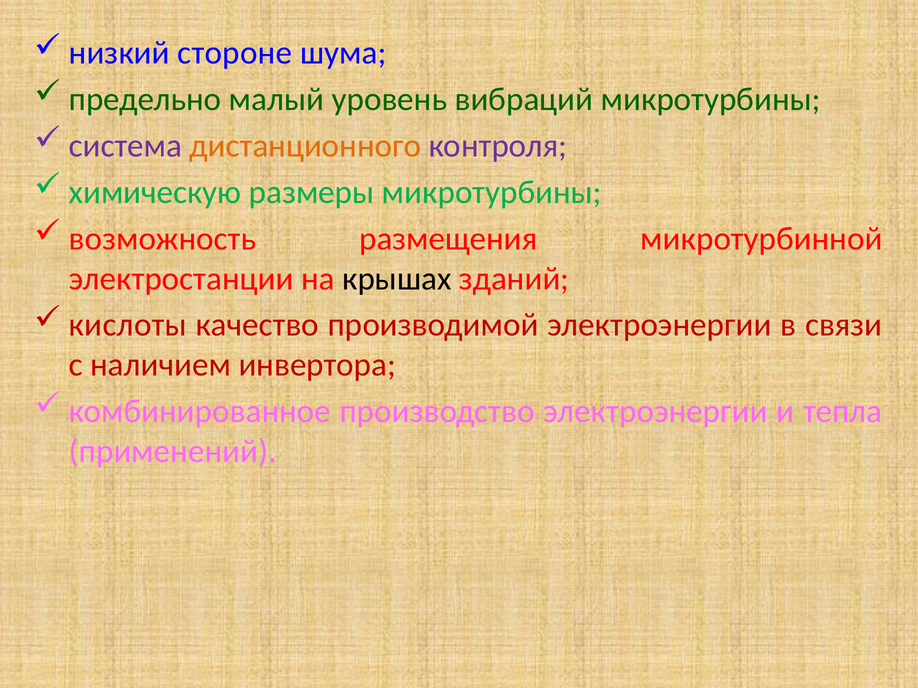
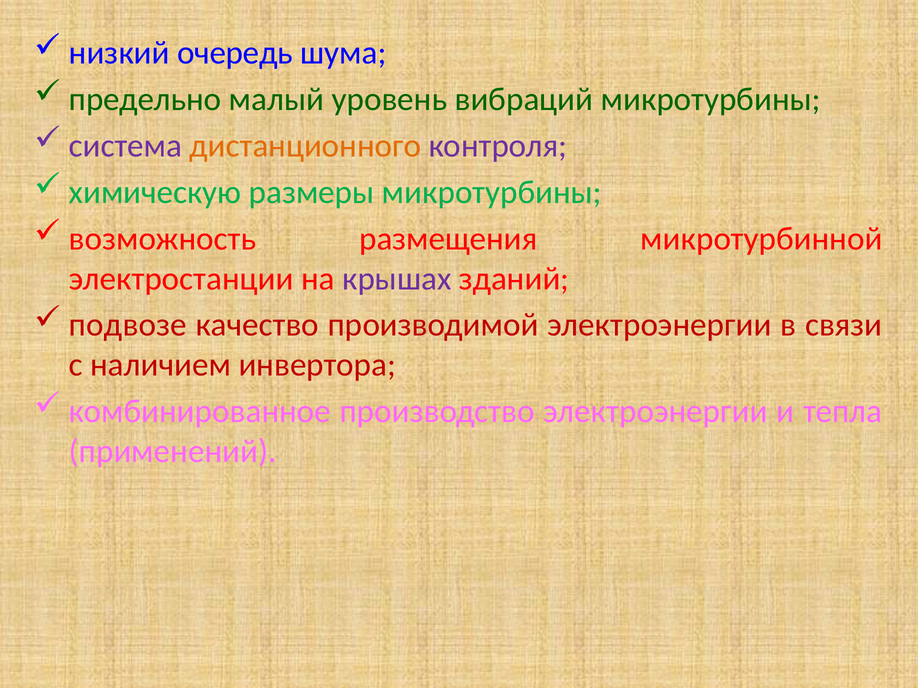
стороне: стороне -> очередь (235, 53)
крышах colour: black -> purple (397, 279)
кислоты: кислоты -> подвозе (128, 325)
